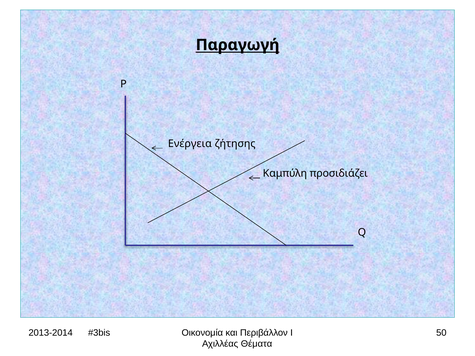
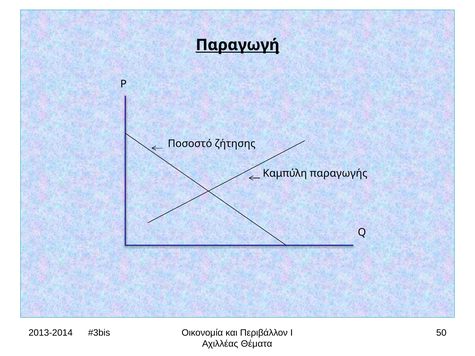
Ενέργεια: Ενέργεια -> Ποσοστό (190, 144)
προσιδιάζει: προσιδιάζει -> παραγωγής (339, 173)
